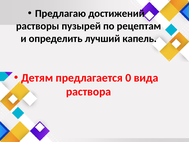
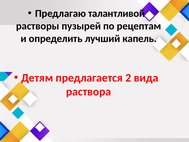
достижений: достижений -> талантливой (117, 13)
0: 0 -> 2 (128, 78)
